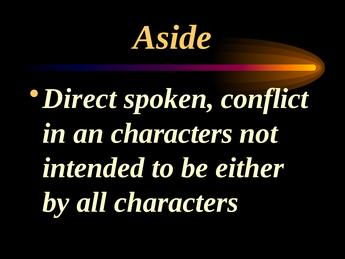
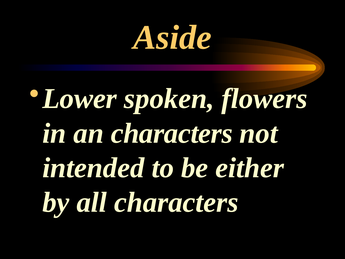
Direct: Direct -> Lower (80, 99)
conflict: conflict -> flowers (264, 99)
